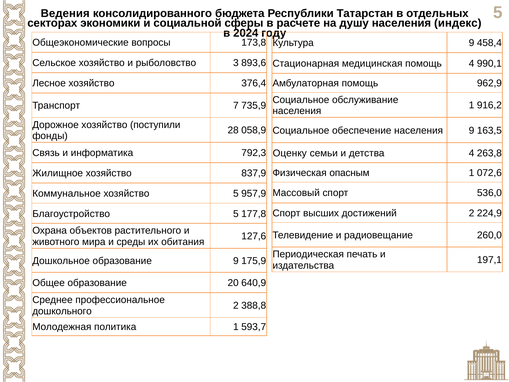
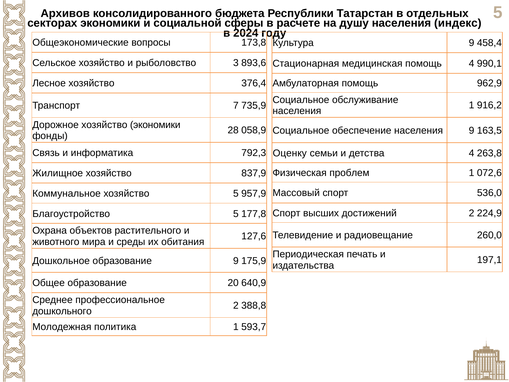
Ведения: Ведения -> Архивов (65, 13)
хозяйство поступили: поступили -> экономики (155, 125)
опасным: опасным -> проблем (349, 173)
